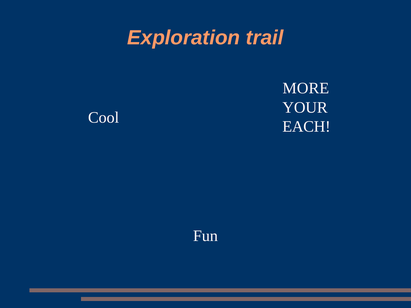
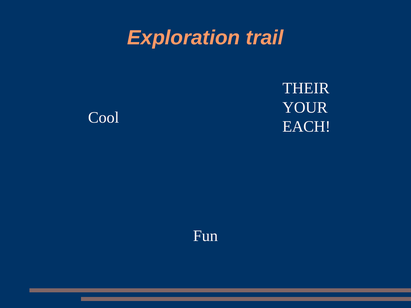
MORE: MORE -> THEIR (306, 88)
